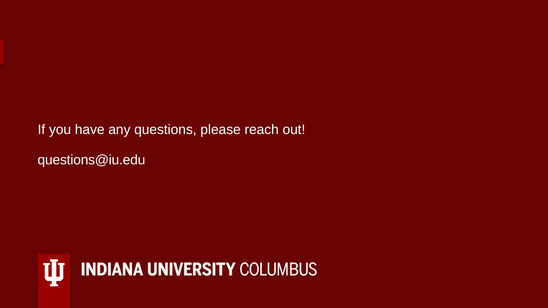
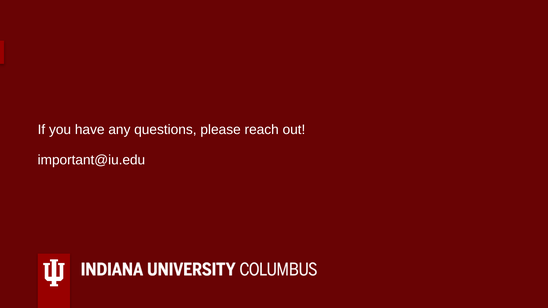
questions@iu.edu: questions@iu.edu -> important@iu.edu (91, 160)
